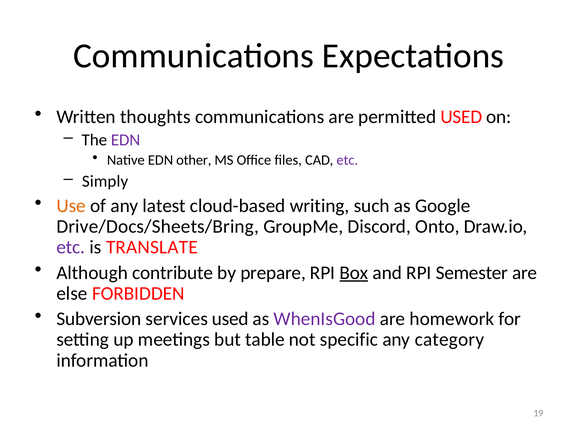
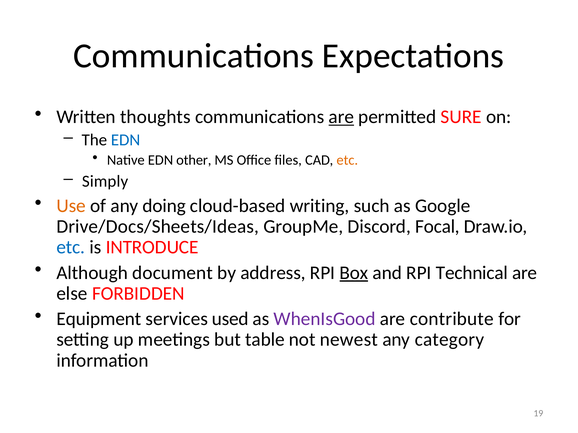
are underline: none -> present (341, 117)
permitted USED: USED -> SURE (461, 117)
EDN colour: purple -> blue (126, 140)
etc colour: purple -> orange (347, 160)
latest: latest -> doing (164, 206)
Drive/Docs/Sheets/Bring: Drive/Docs/Sheets/Bring -> Drive/Docs/Sheets/Ideas (158, 227)
Onto: Onto -> Focal (437, 227)
etc colour: purple -> blue (71, 248)
TRANSLATE: TRANSLATE -> INTRODUCE (152, 248)
contribute: contribute -> document (173, 273)
prepare: prepare -> address (273, 273)
Semester: Semester -> Technical (472, 273)
Subversion: Subversion -> Equipment (99, 319)
homework: homework -> contribute (452, 319)
specific: specific -> newest (349, 340)
